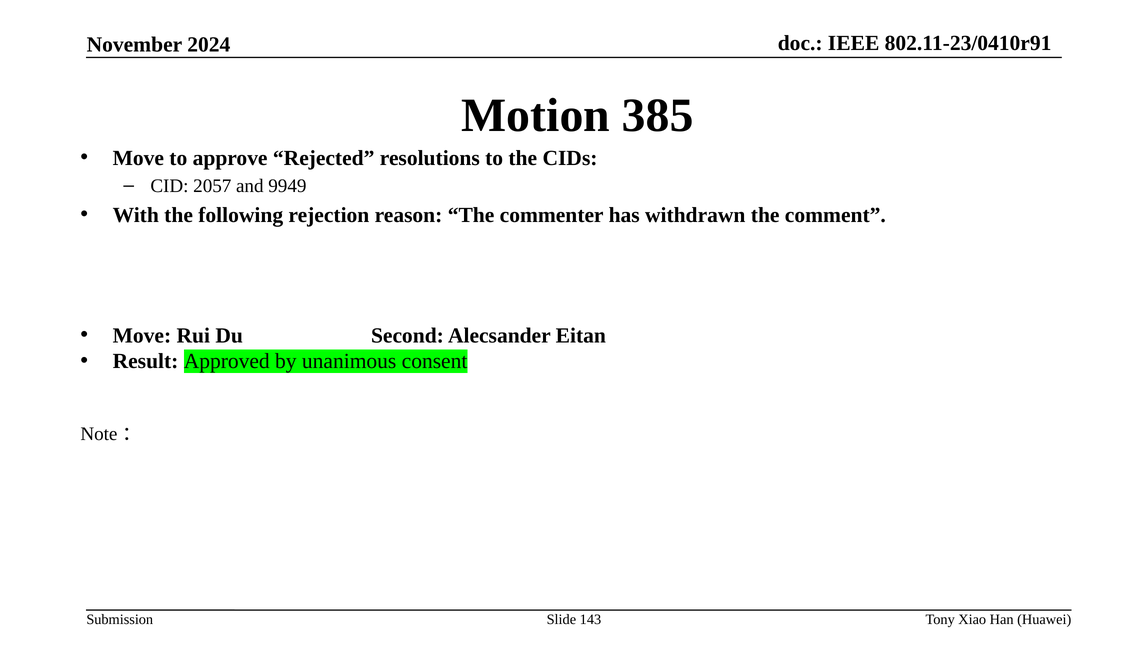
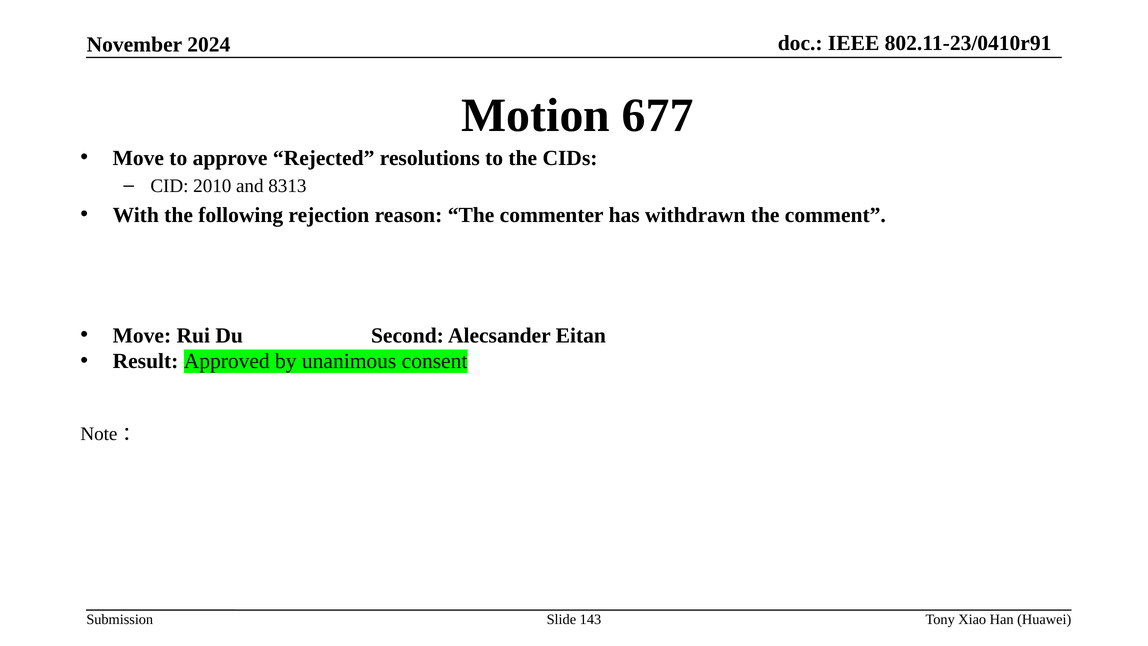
385: 385 -> 677 (658, 115)
2057: 2057 -> 2010 (212, 186)
9949: 9949 -> 8313 (287, 186)
